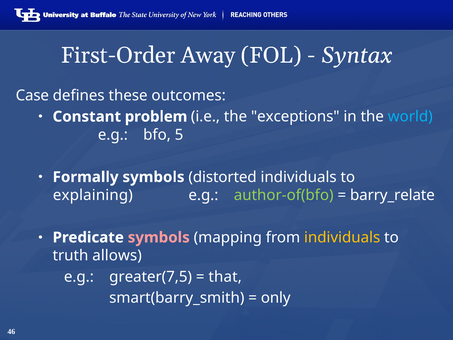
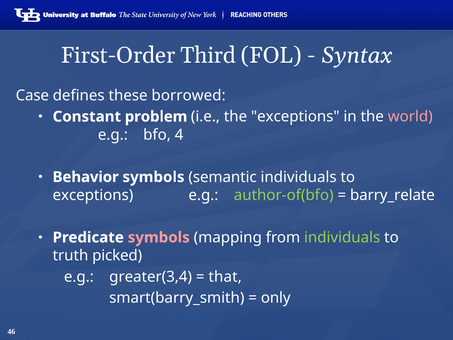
Away: Away -> Third (208, 55)
outcomes: outcomes -> borrowed (189, 95)
world colour: light blue -> pink (410, 117)
5: 5 -> 4 (179, 135)
Formally: Formally -> Behavior (86, 177)
distorted: distorted -> semantic (223, 177)
explaining: explaining -> exceptions (93, 195)
individuals colour: yellow -> light green (342, 237)
allows: allows -> picked (117, 255)
greater(7,5: greater(7,5 -> greater(3,4 (151, 277)
